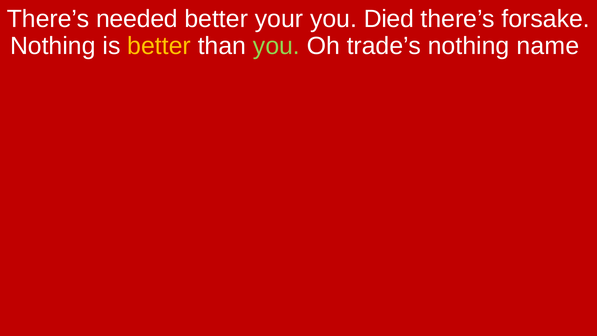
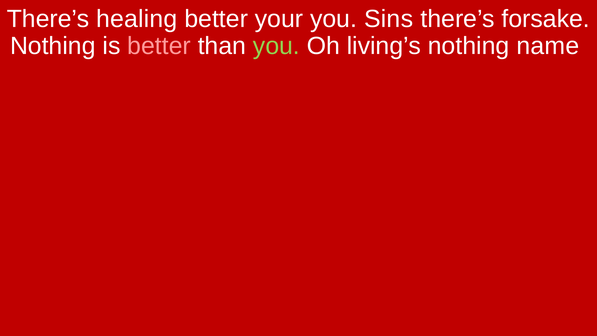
needed: needed -> healing (137, 19)
Died: Died -> Sins (389, 19)
better colour: yellow -> pink (159, 46)
trade’s: trade’s -> living’s (384, 46)
